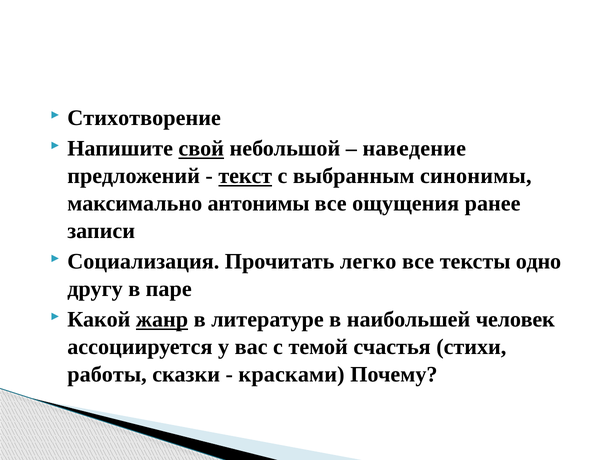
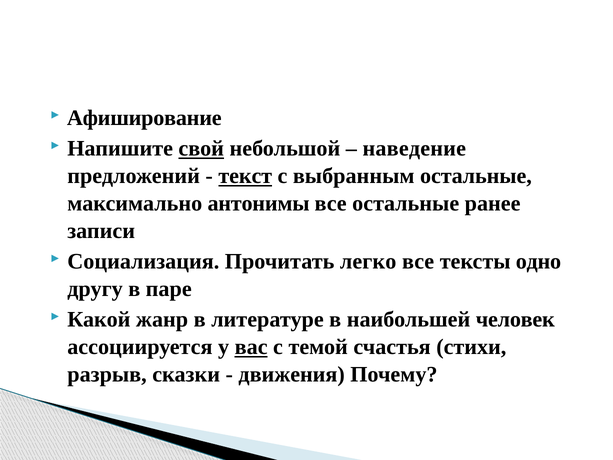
Стихотворение: Стихотворение -> Афиширование (144, 118)
выбранным синонимы: синонимы -> остальные (476, 176)
все ощущения: ощущения -> остальные (406, 204)
жанр underline: present -> none (162, 319)
вас underline: none -> present (251, 347)
работы: работы -> разрыв (107, 374)
красками: красками -> движения (292, 374)
